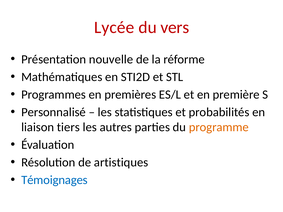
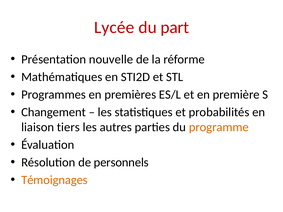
vers: vers -> part (175, 27)
Personnalisé: Personnalisé -> Changement (54, 112)
artistiques: artistiques -> personnels (121, 163)
Témoignages colour: blue -> orange (54, 180)
